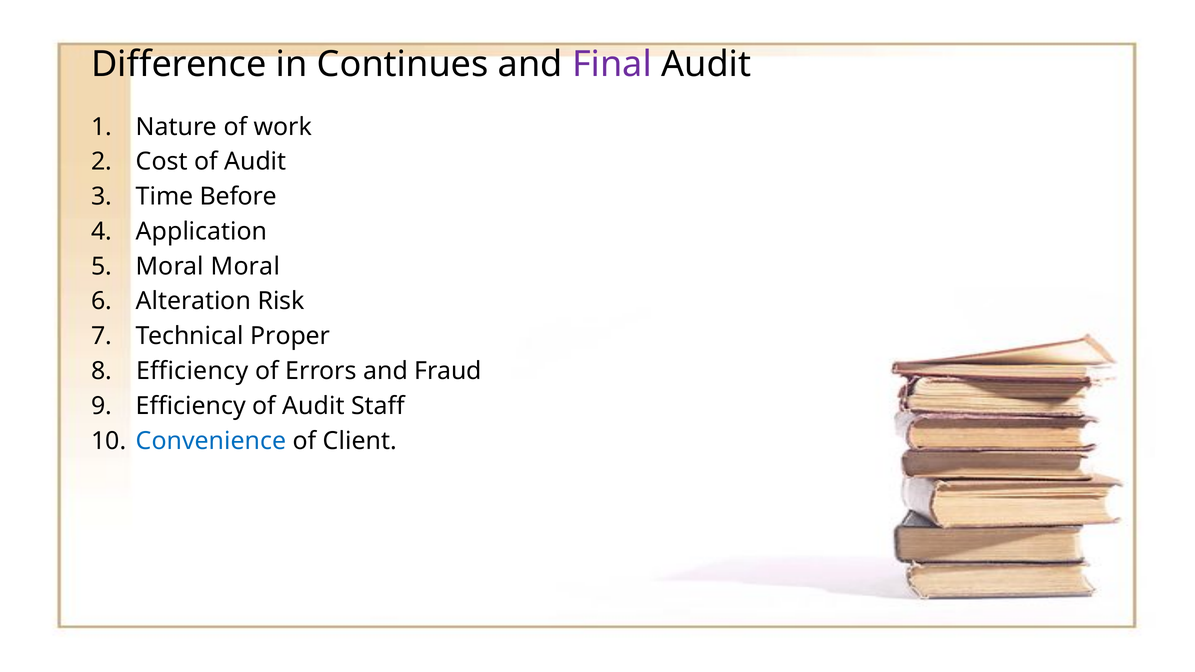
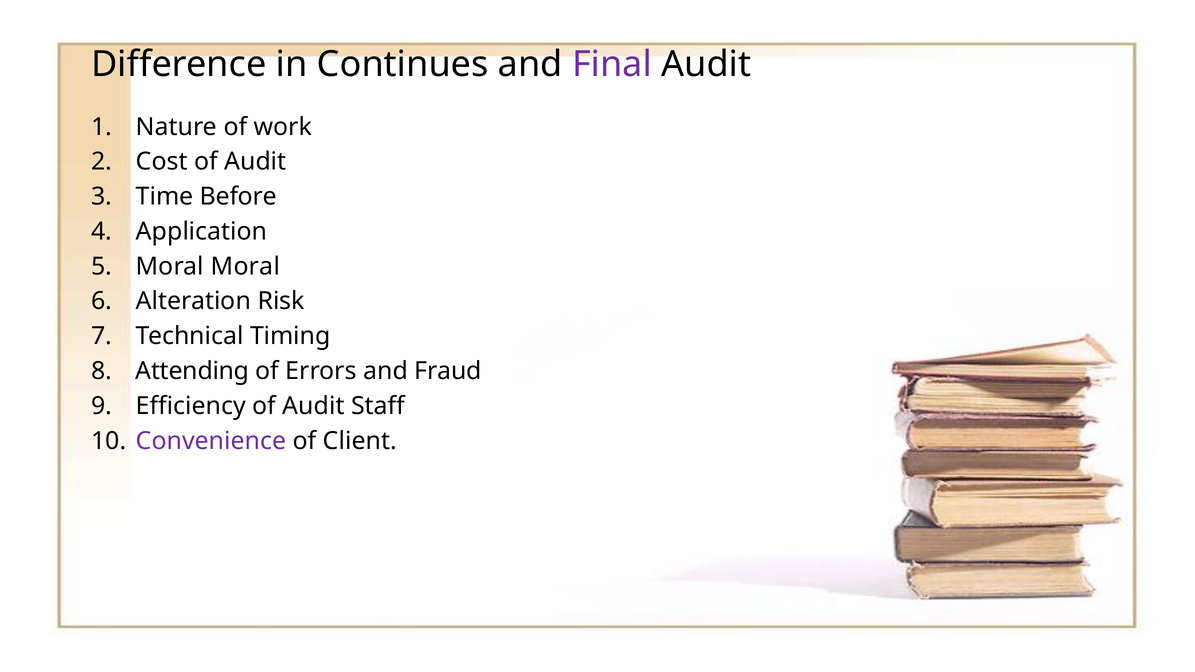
Proper: Proper -> Timing (290, 336)
Efficiency: Efficiency -> Attending (192, 371)
Convenience colour: blue -> purple (211, 441)
